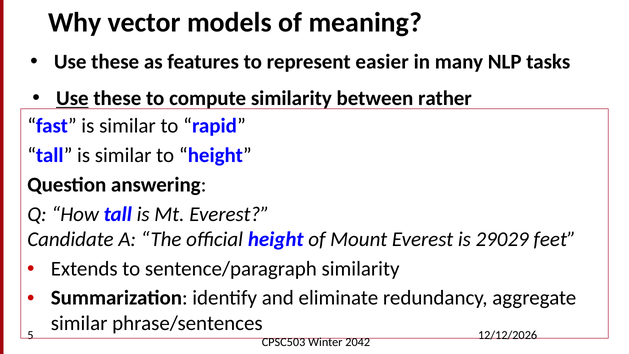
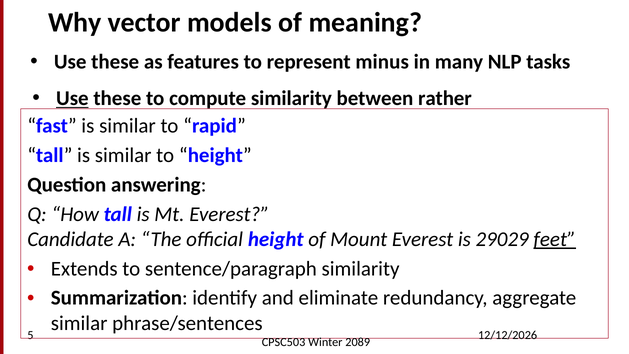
easier: easier -> minus (382, 62)
feet underline: none -> present (555, 239)
2042: 2042 -> 2089 (358, 342)
